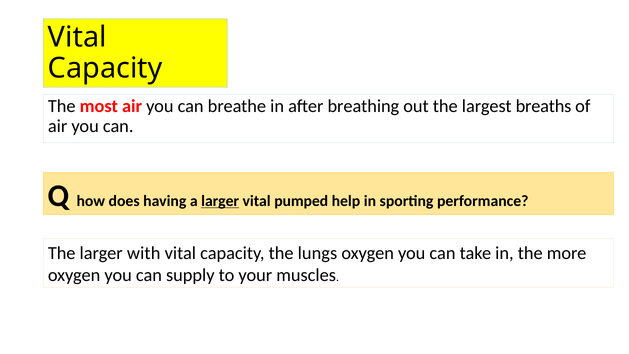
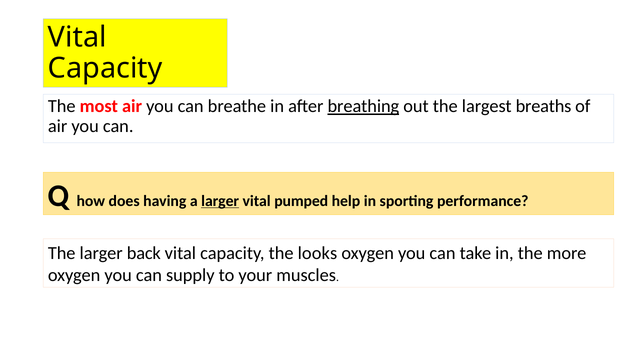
breathing underline: none -> present (363, 106)
with: with -> back (144, 253)
lungs: lungs -> looks (317, 253)
